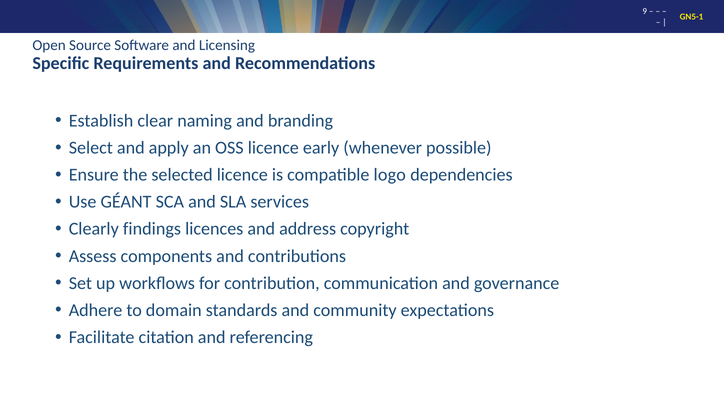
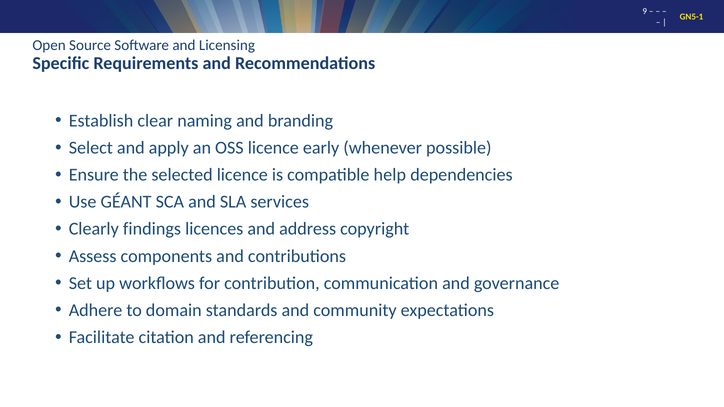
logo: logo -> help (390, 175)
